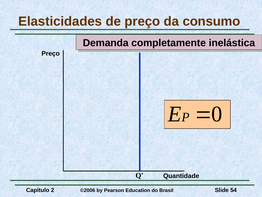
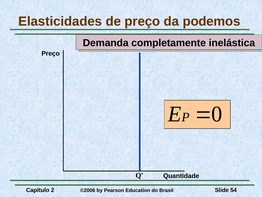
consumo: consumo -> podemos (212, 21)
